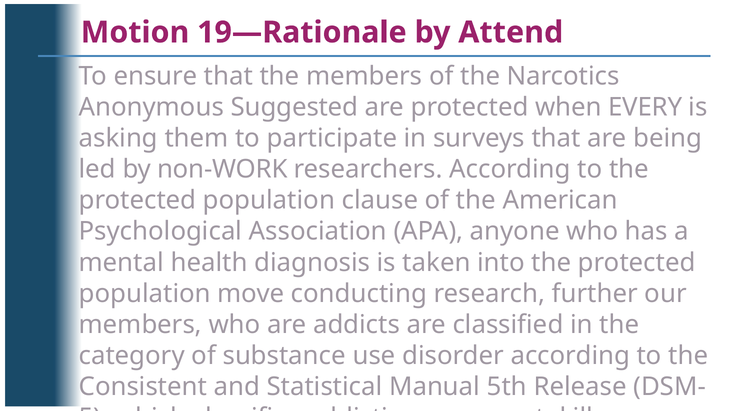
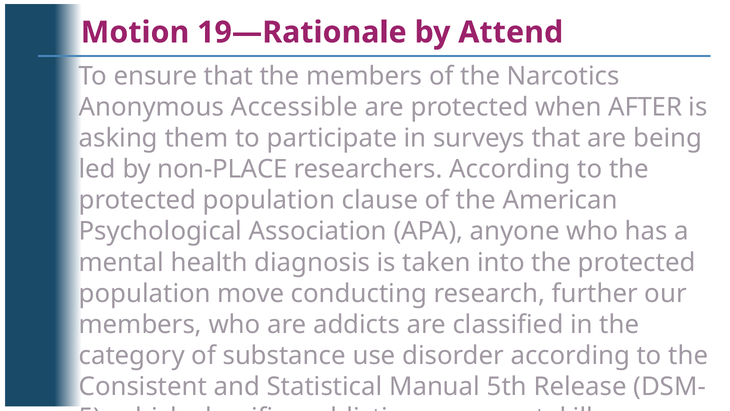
Suggested: Suggested -> Accessible (294, 107)
EVERY: EVERY -> AFTER (645, 107)
non-WORK: non-WORK -> non-PLACE (222, 169)
